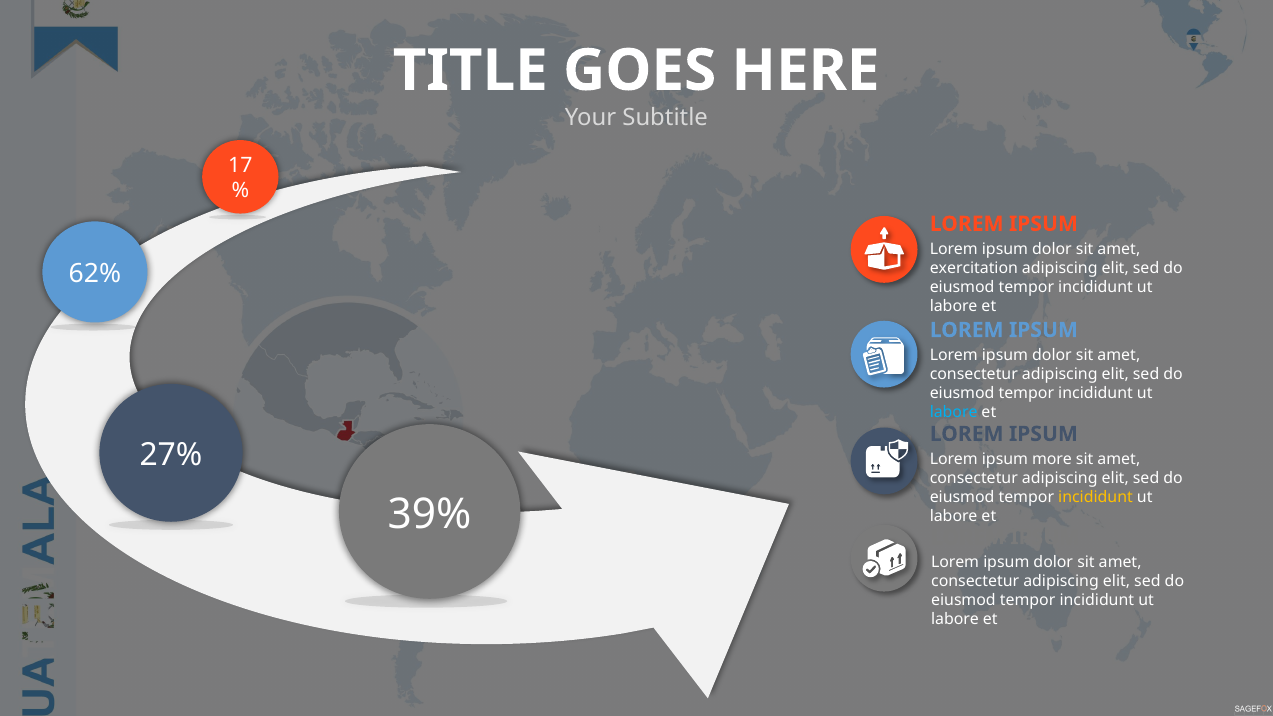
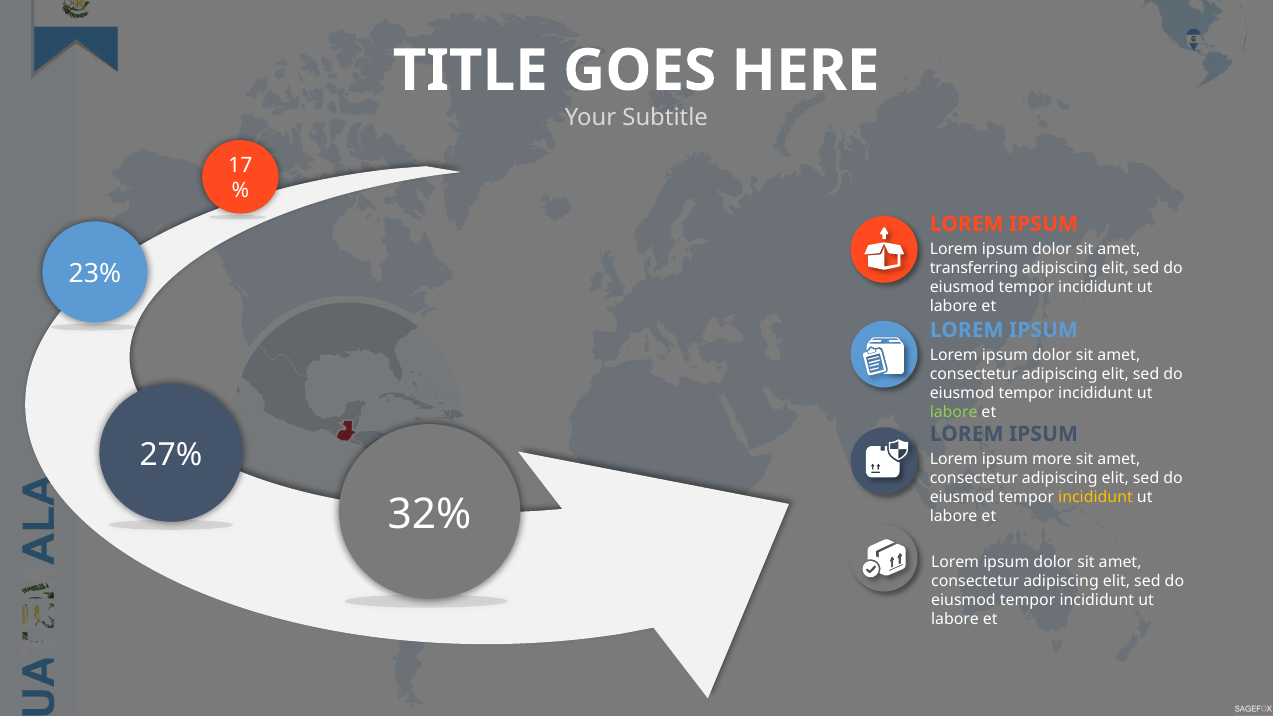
exercitation: exercitation -> transferring (974, 268)
62%: 62% -> 23% (95, 274)
labore colour: light blue -> light green (954, 412)
39%: 39% -> 32% (430, 514)
